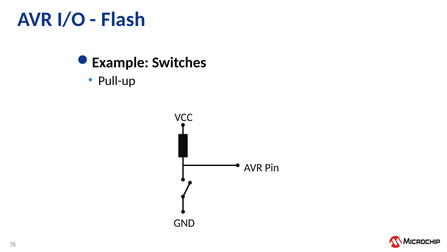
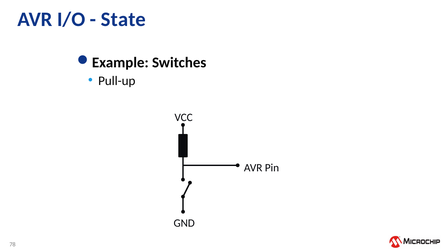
Flash: Flash -> State (123, 19)
